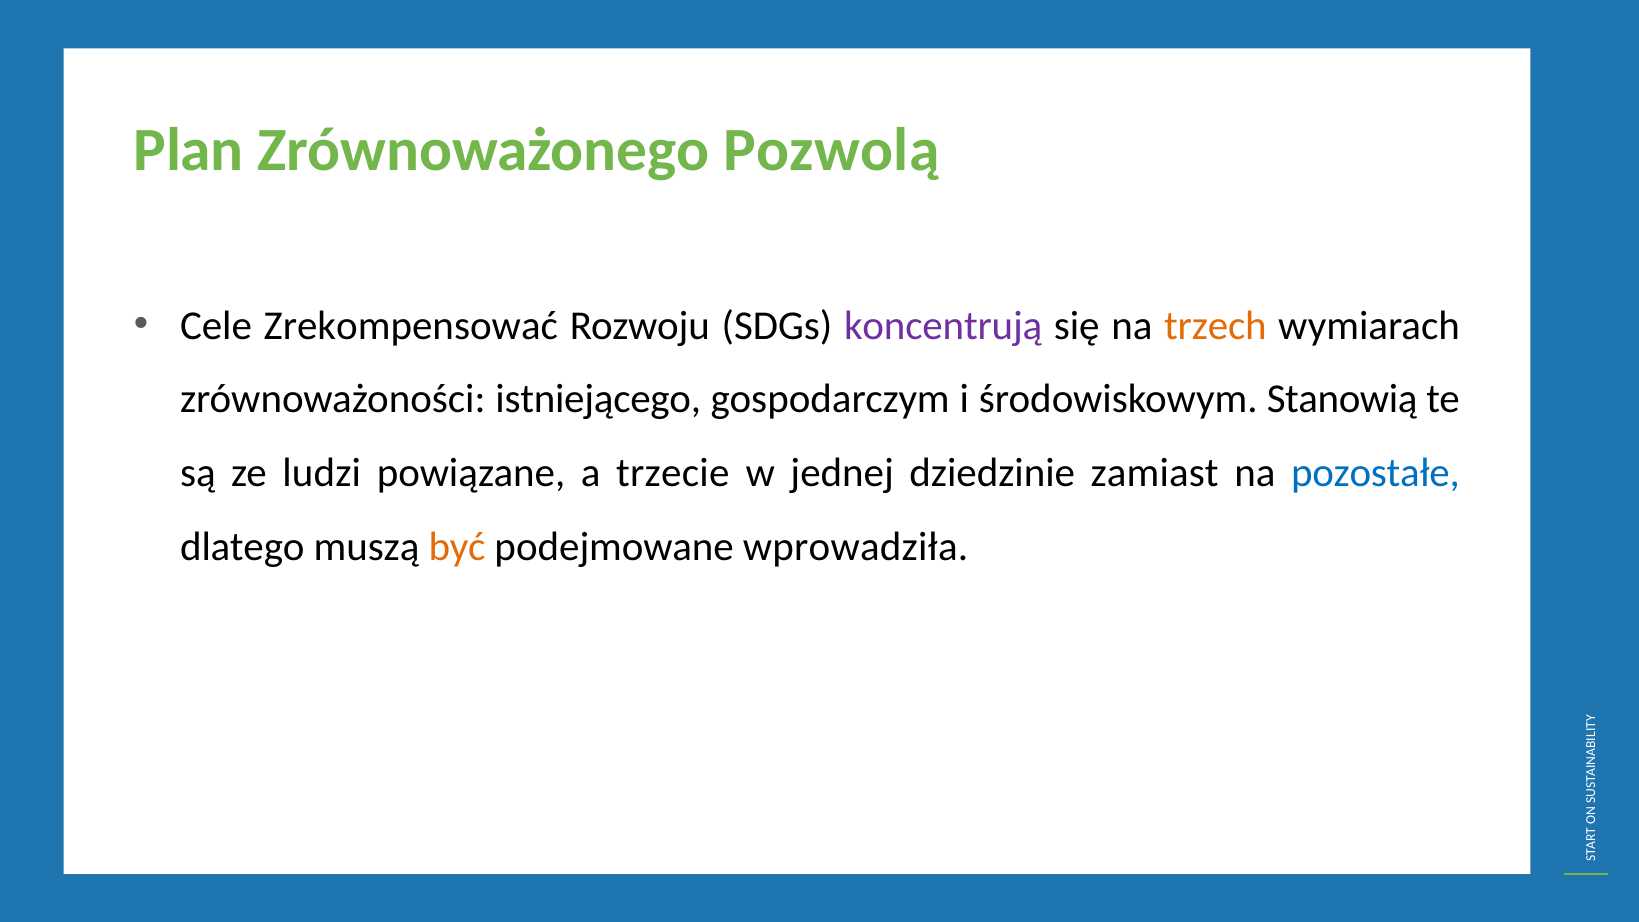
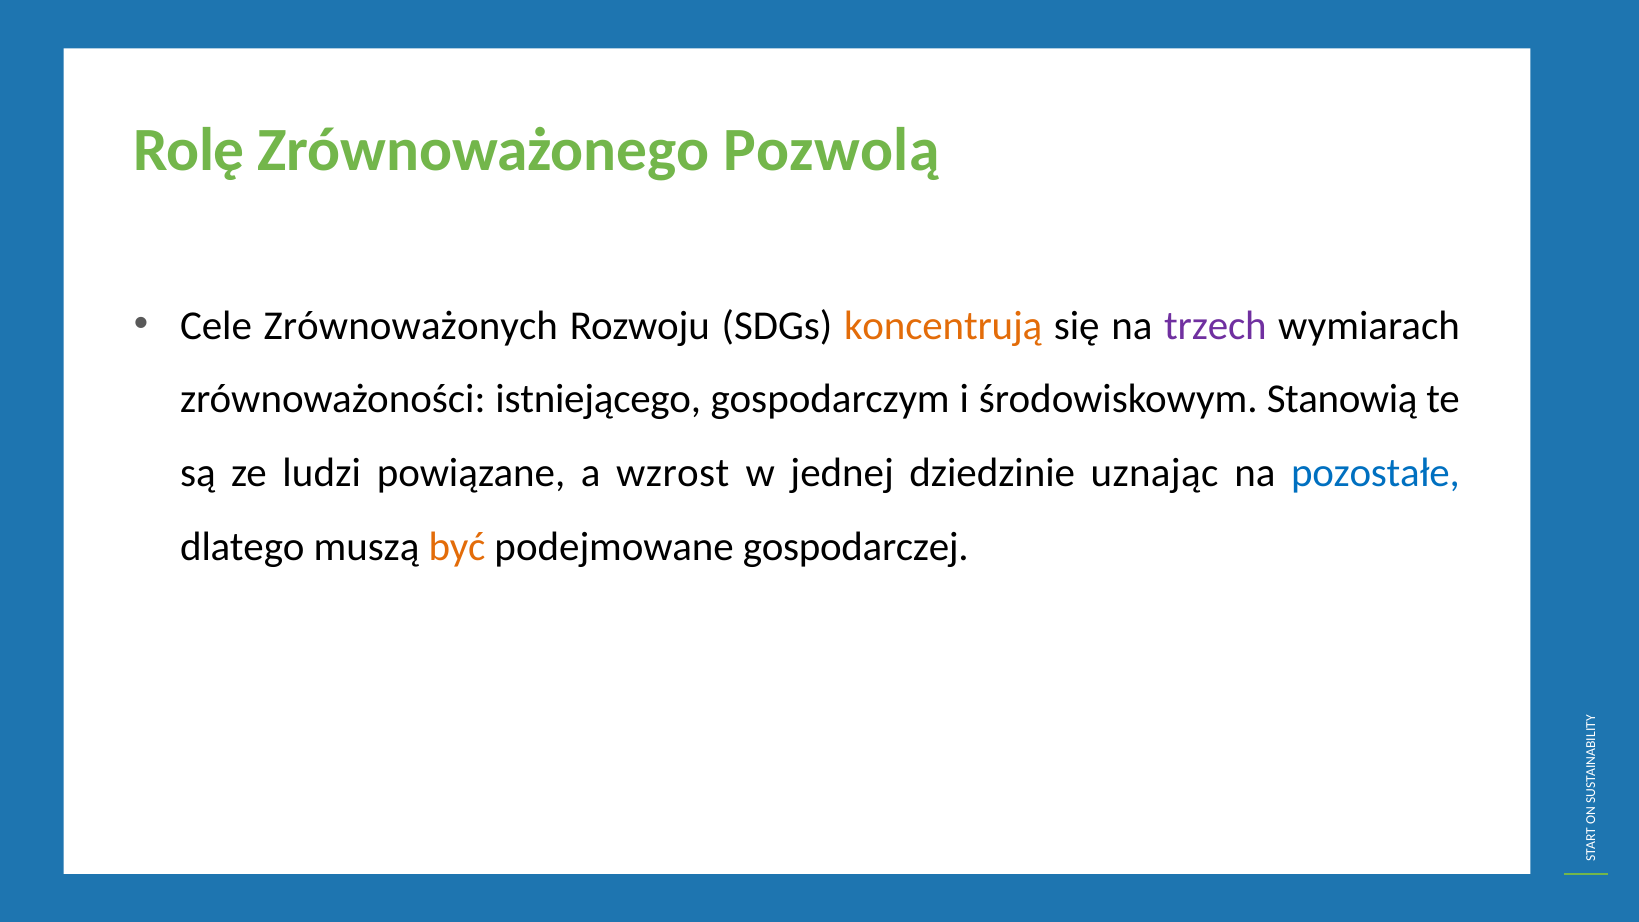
Plan: Plan -> Rolę (189, 150)
Zrekompensować: Zrekompensować -> Zrównoważonych (411, 326)
koncentrują colour: purple -> orange (943, 326)
trzech colour: orange -> purple (1215, 326)
trzecie: trzecie -> wzrost (673, 473)
zamiast: zamiast -> uznając (1155, 473)
wprowadziła: wprowadziła -> gospodarczej (856, 547)
